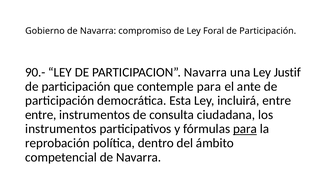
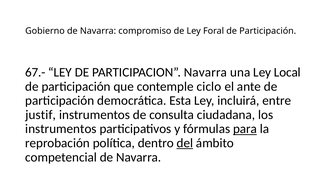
90.-: 90.- -> 67.- (35, 72)
Justif: Justif -> Local (287, 72)
contemple para: para -> ciclo (209, 87)
entre: entre -> justif (41, 115)
del underline: none -> present (185, 143)
